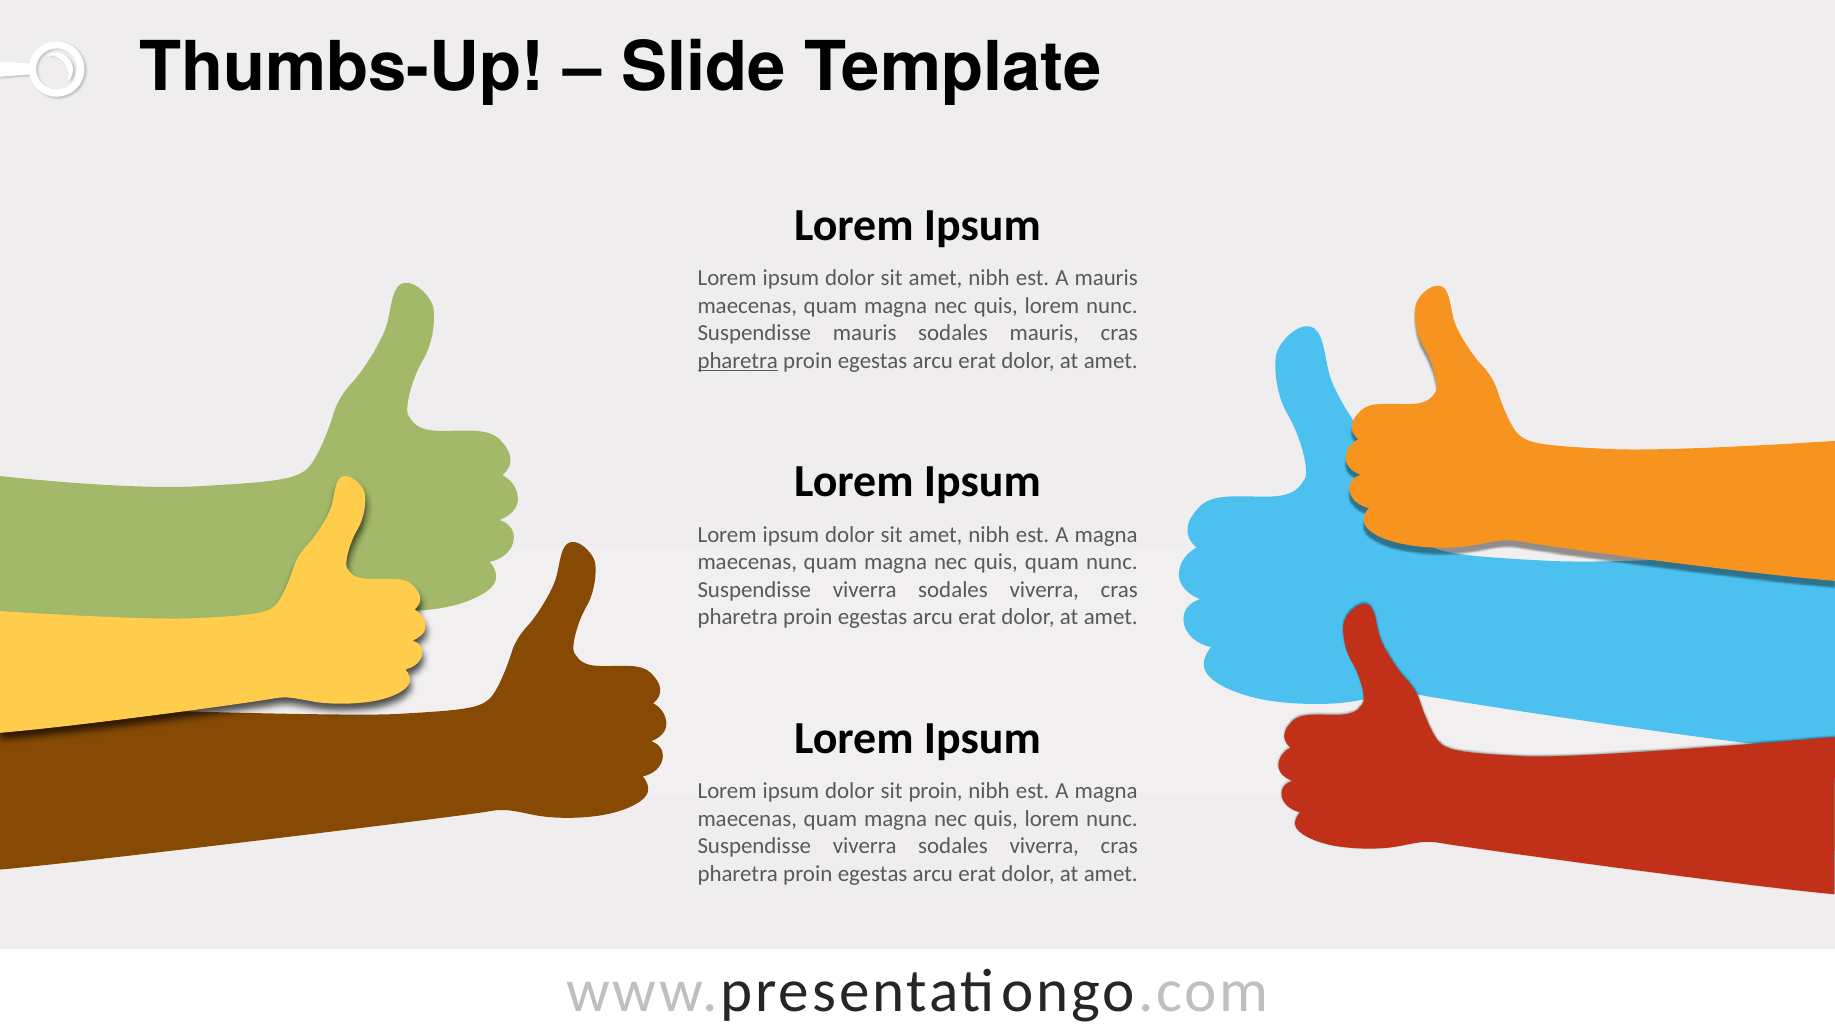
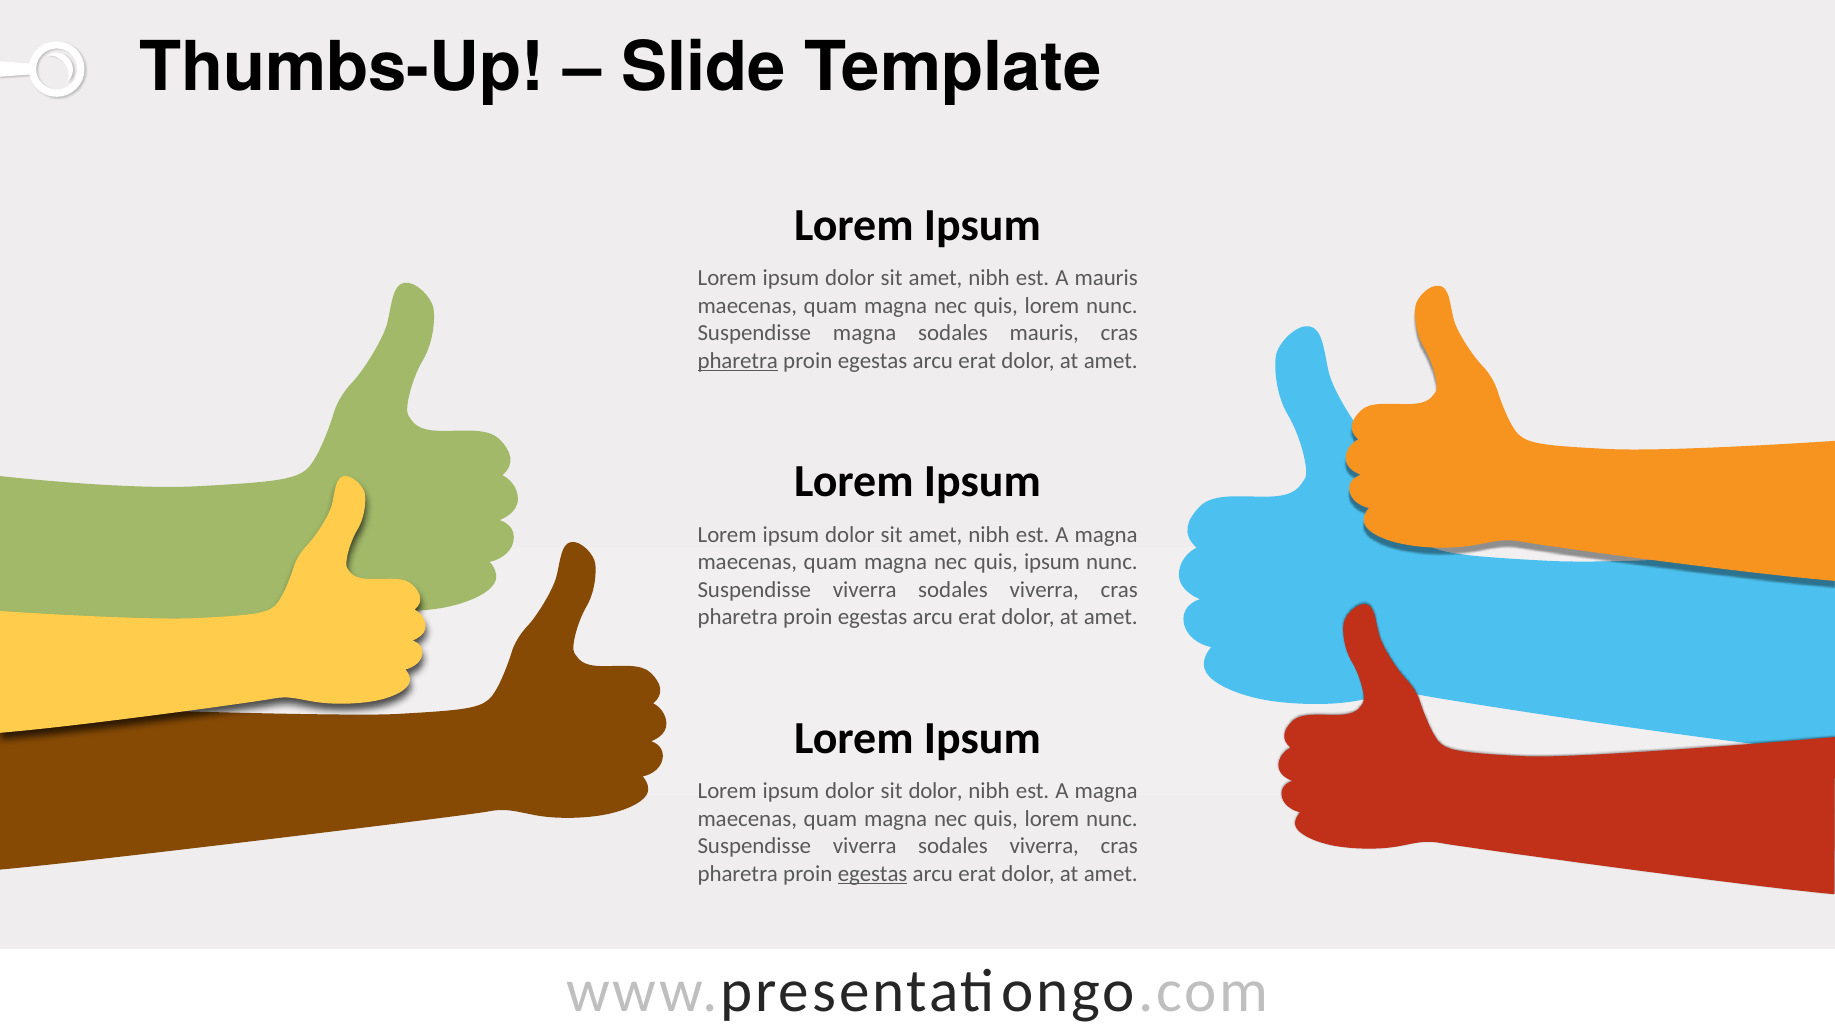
Suspendisse mauris: mauris -> magna (865, 333)
quis quam: quam -> ipsum (1052, 562)
sit proin: proin -> dolor (936, 791)
egestas underline: none -> present (873, 874)
